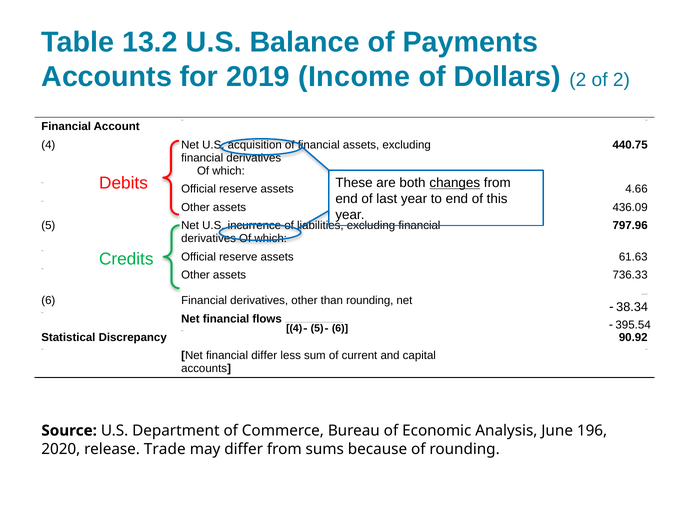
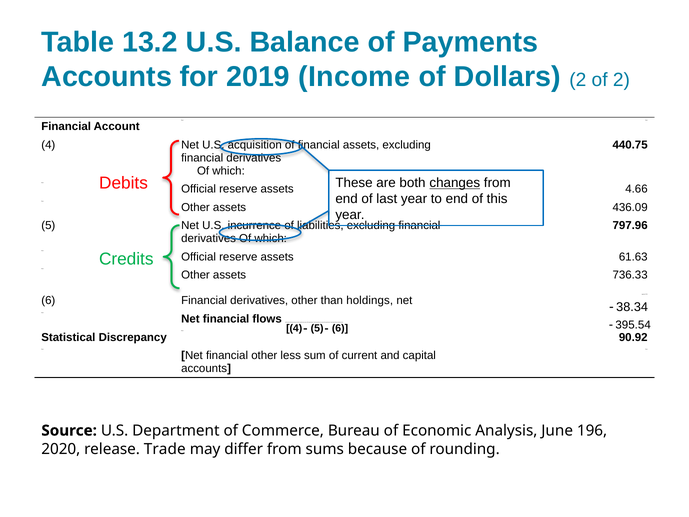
than rounding: rounding -> holdings (370, 301)
financial differ: differ -> other (264, 355)
